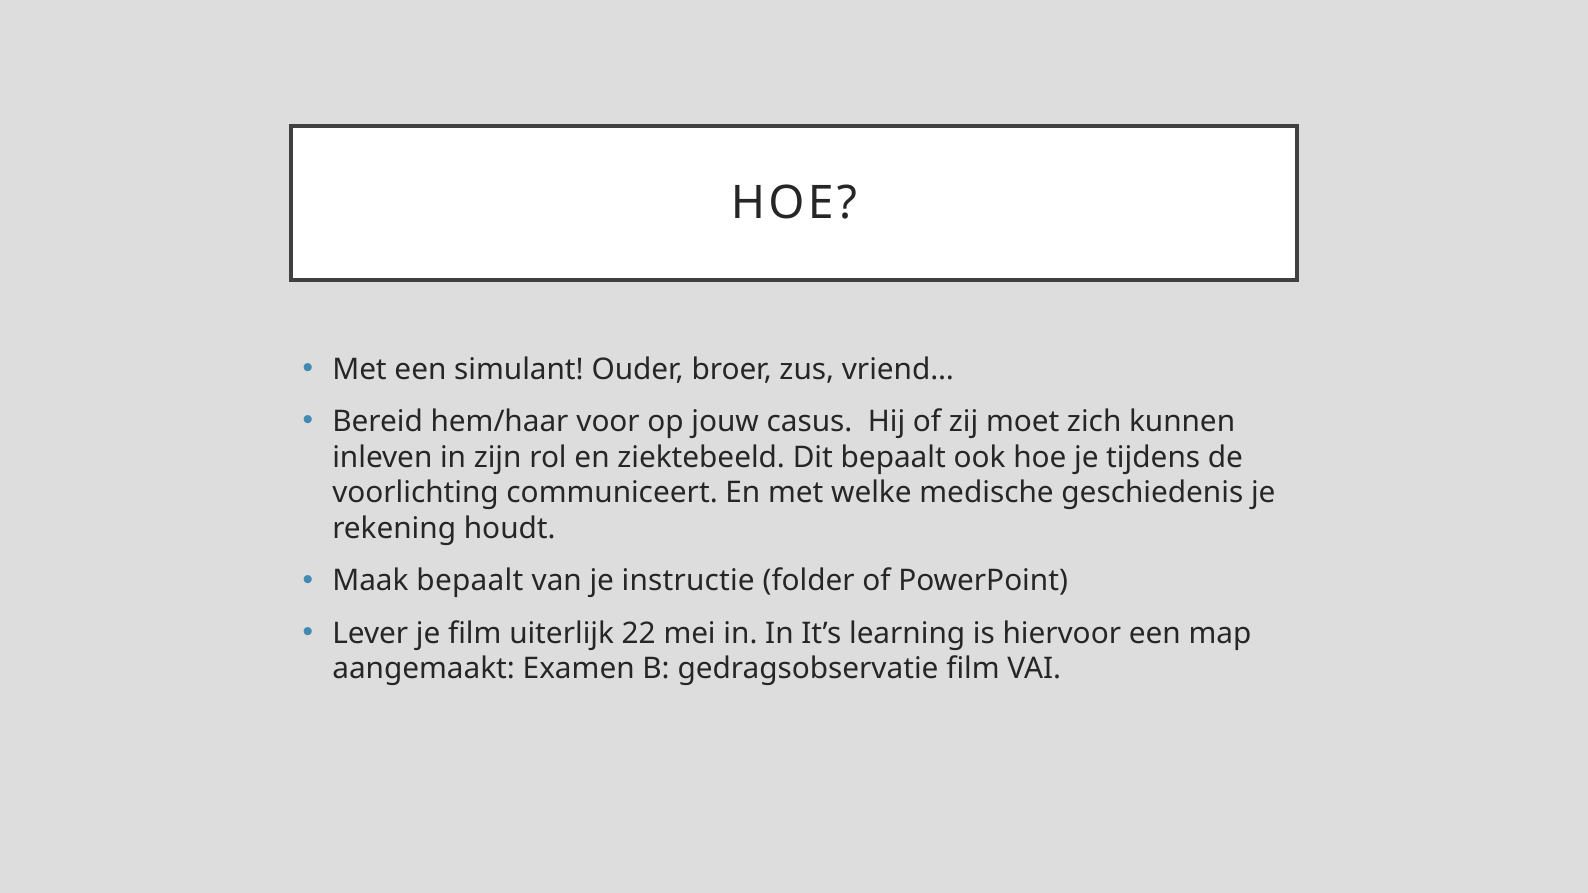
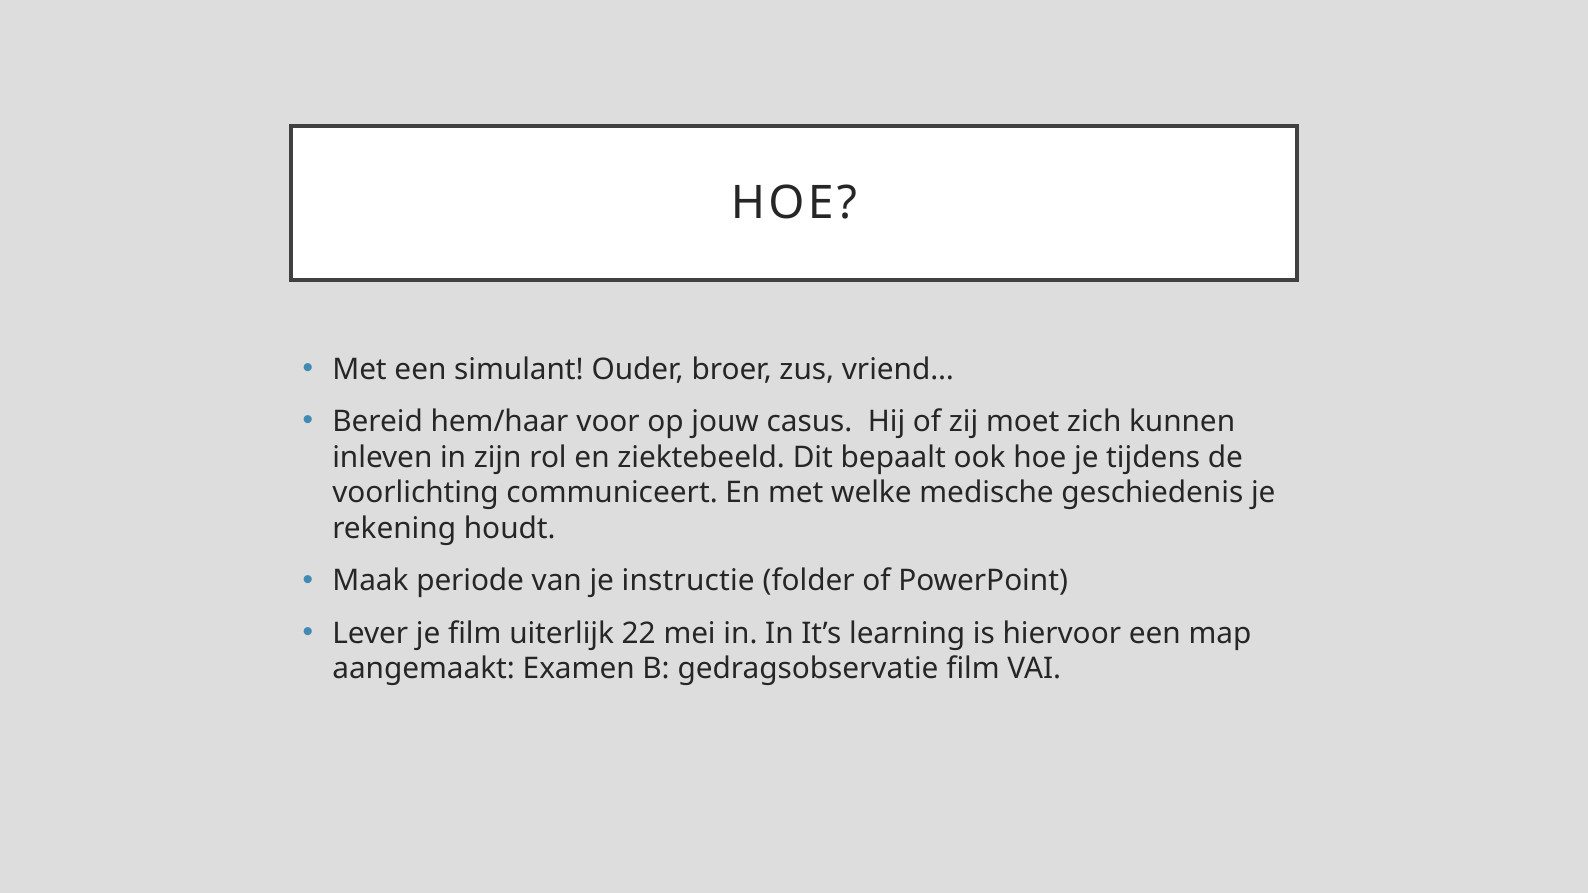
Maak bepaalt: bepaalt -> periode (470, 581)
